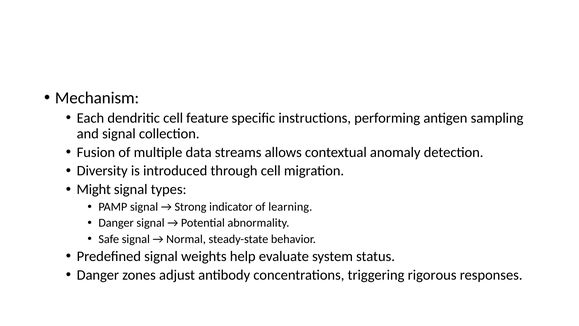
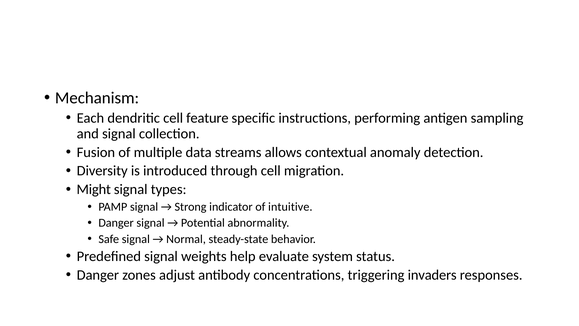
learning: learning -> intuitive (290, 207)
rigorous: rigorous -> invaders (432, 275)
